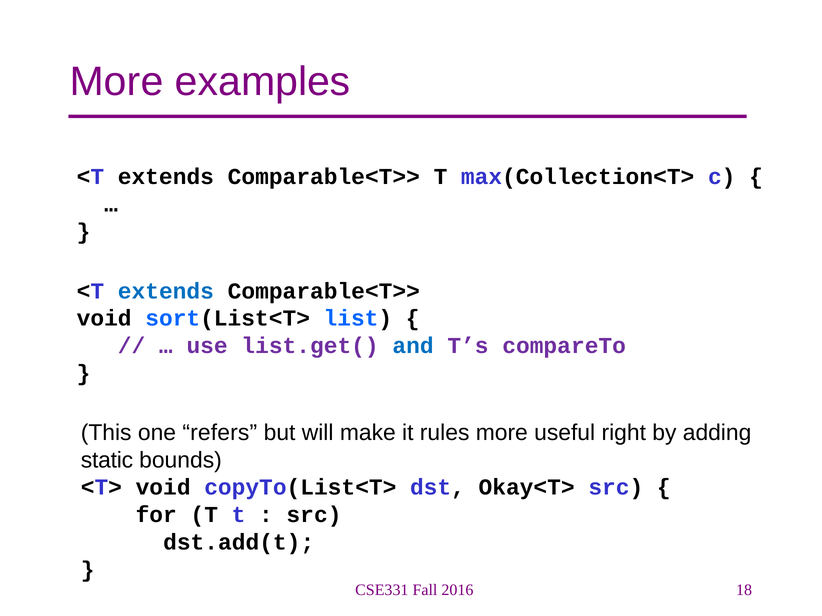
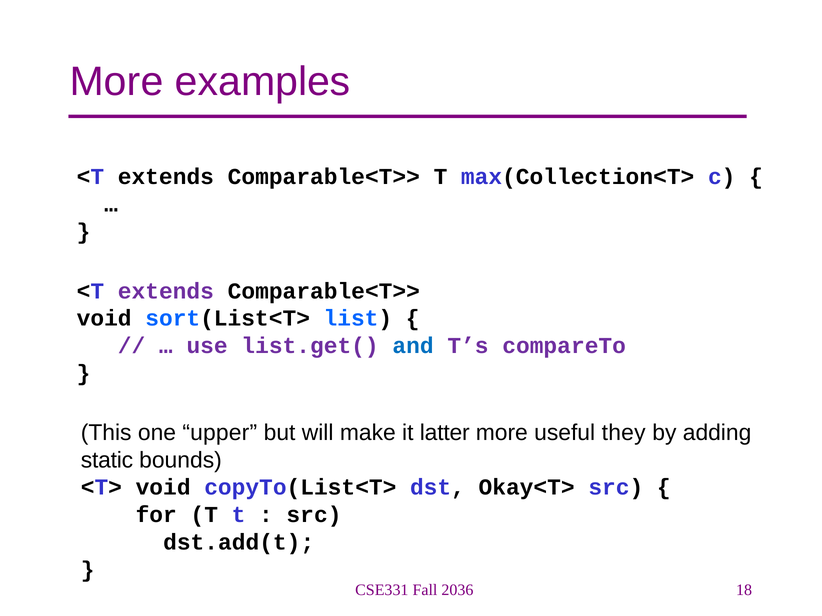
extends colour: blue -> purple (166, 291)
refers: refers -> upper (220, 433)
rules: rules -> latter (445, 433)
right: right -> they (624, 433)
2016: 2016 -> 2036 (457, 590)
